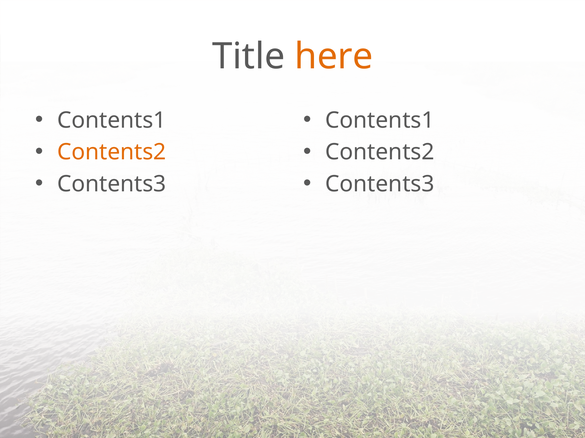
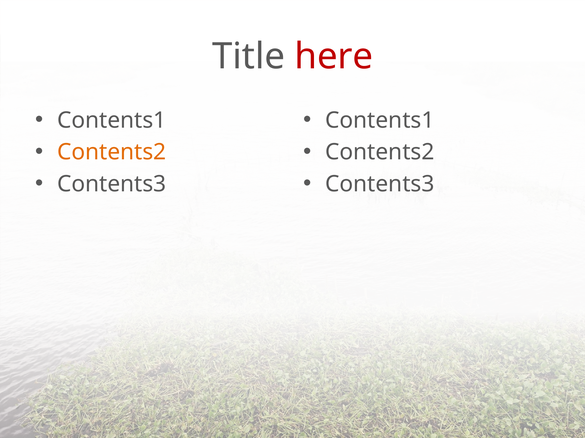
here colour: orange -> red (334, 57)
